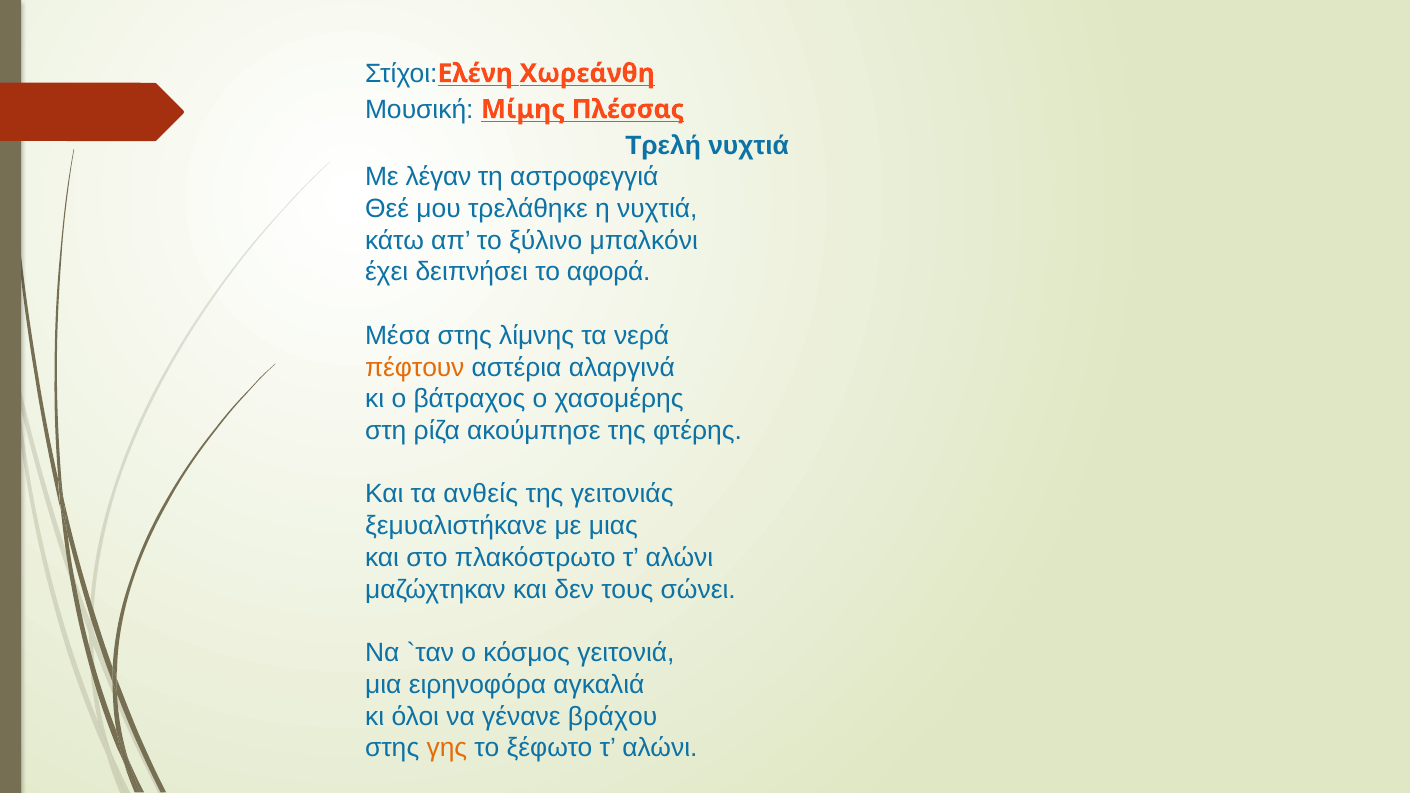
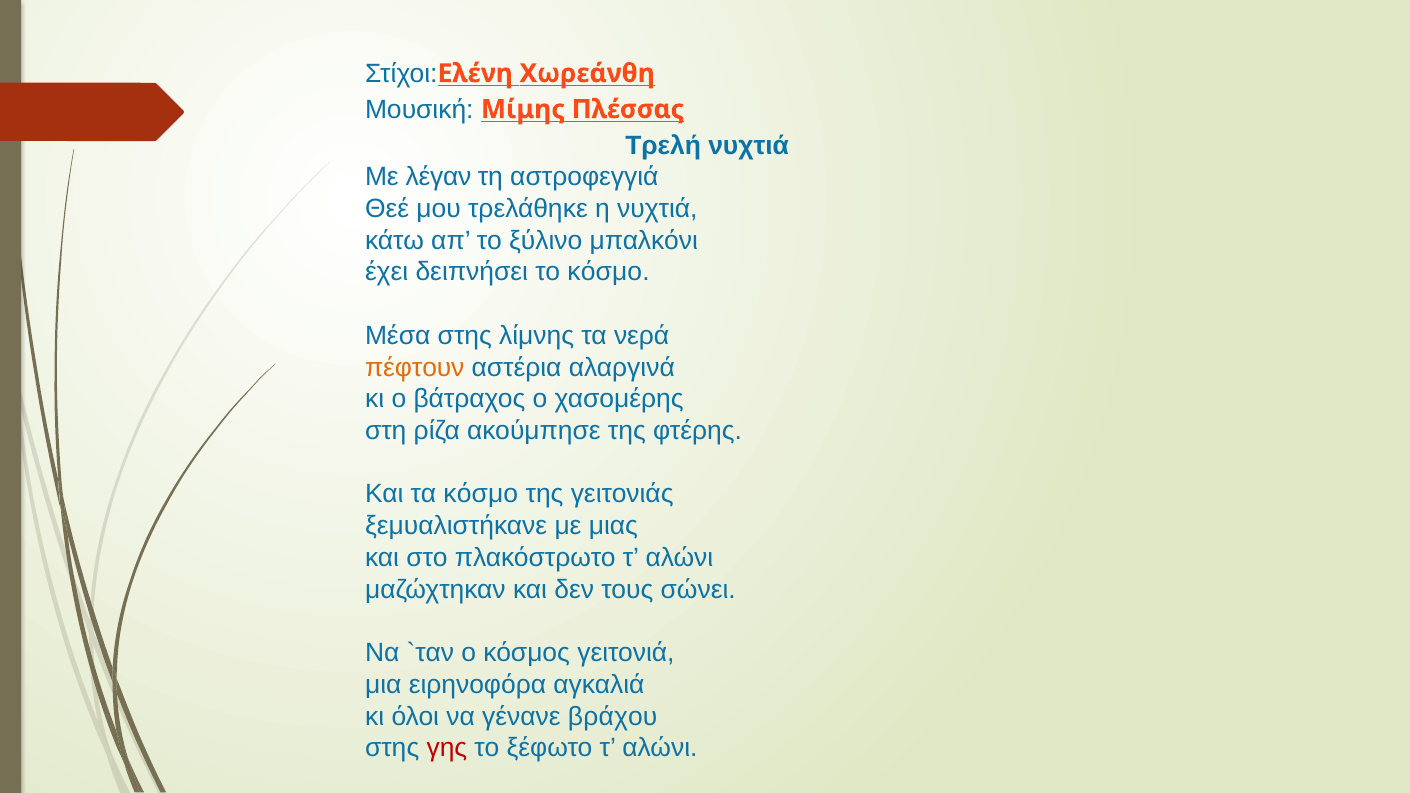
το αφορά: αφορά -> κόσμο (608, 272)
τα ανθείς: ανθείς -> κόσμο (481, 494)
γης colour: orange -> red (447, 748)
